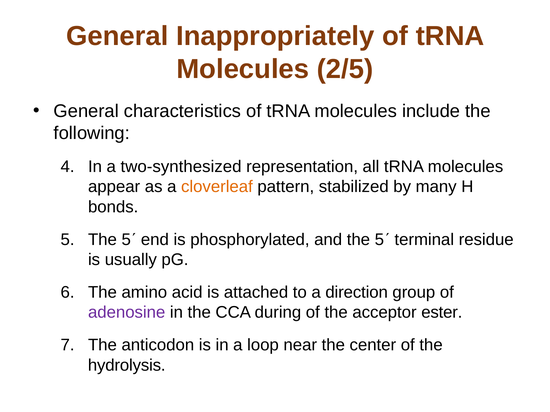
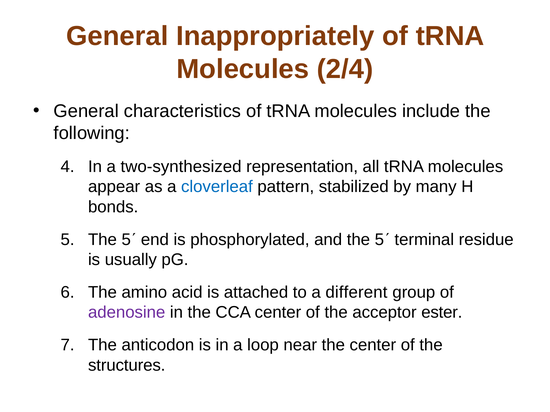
2/5: 2/5 -> 2/4 (345, 69)
cloverleaf colour: orange -> blue (217, 187)
direction: direction -> different (356, 293)
CCA during: during -> center (278, 313)
hydrolysis: hydrolysis -> structures (127, 366)
